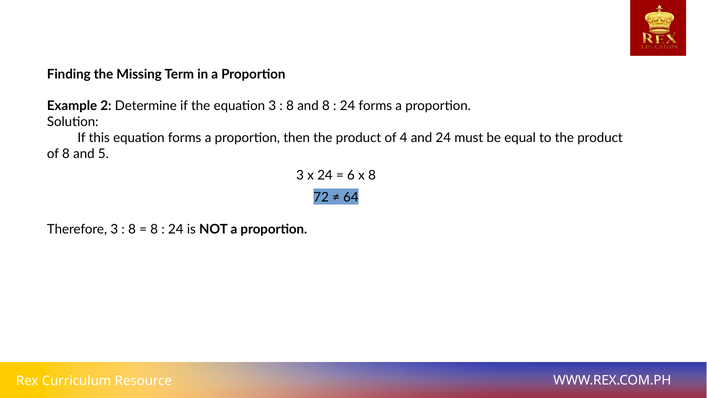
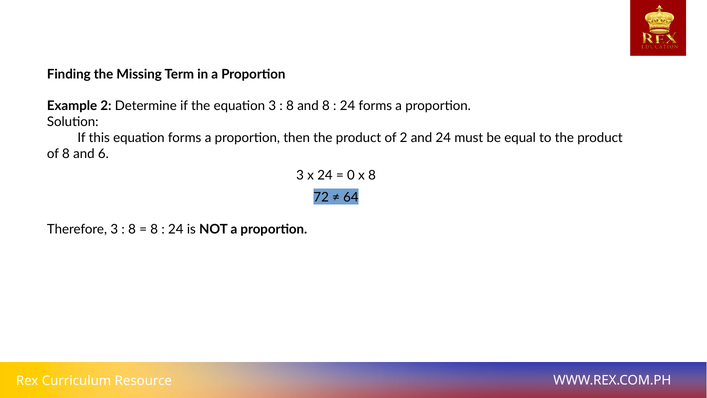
of 4: 4 -> 2 (404, 138)
5: 5 -> 6 (103, 154)
6: 6 -> 0 (351, 175)
